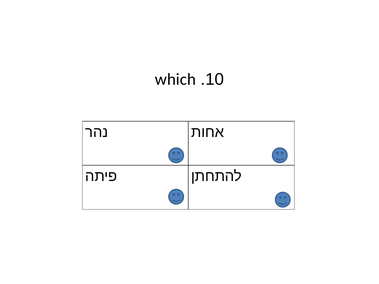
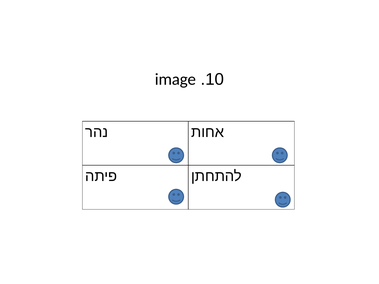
which: which -> image (176, 80)
